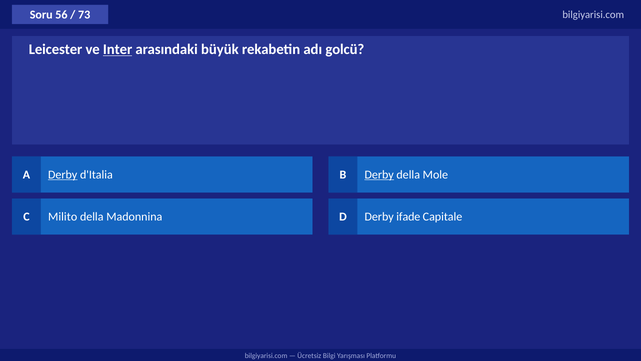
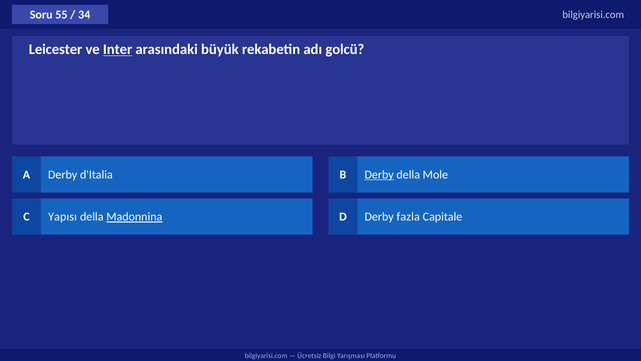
56: 56 -> 55 (61, 15)
73: 73 -> 34 (84, 15)
Derby underline: present -> none (63, 174)
Milito: Milito -> Yapısı (63, 216)
Madonnina underline: none -> present (134, 216)
ifade: ifade -> fazla (408, 216)
